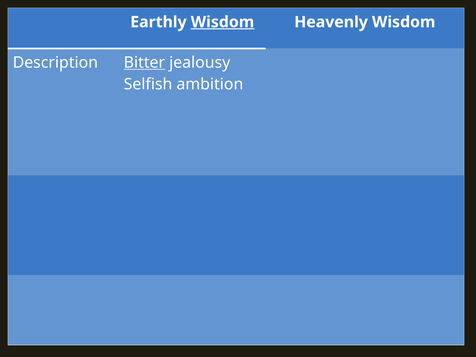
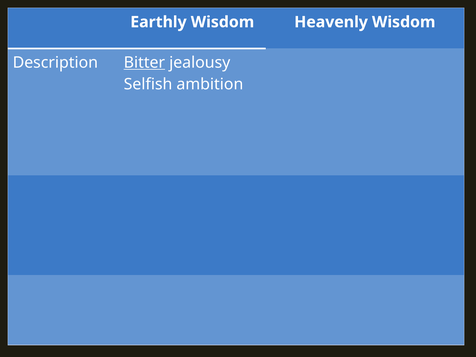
Wisdom underline: present -> none (223, 22)
